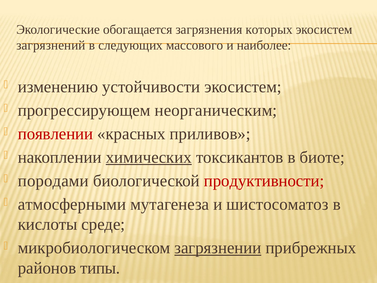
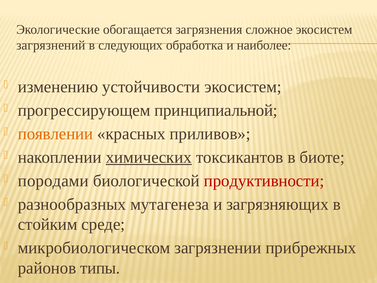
которых: которых -> сложное (269, 29)
массового: массового -> обработка (195, 45)
неорганическим: неорганическим -> принципиальной (216, 110)
появлении colour: red -> orange (55, 134)
атмосферными: атмосферными -> разнообразных (72, 204)
шистосоматоз: шистосоматоз -> загрязняющих (278, 204)
кислоты: кислоты -> стойким (48, 224)
загрязнении underline: present -> none (218, 248)
